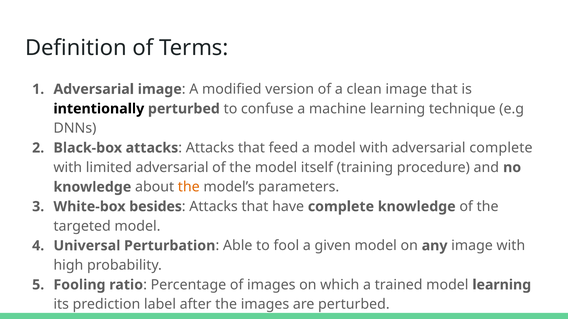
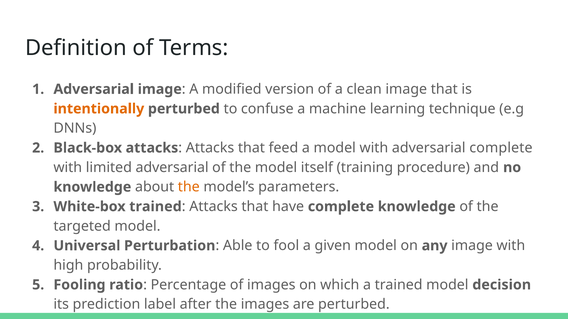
intentionally colour: black -> orange (99, 109)
White-box besides: besides -> trained (155, 207)
model learning: learning -> decision (502, 285)
